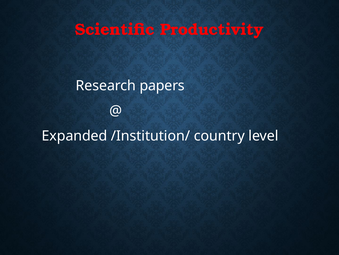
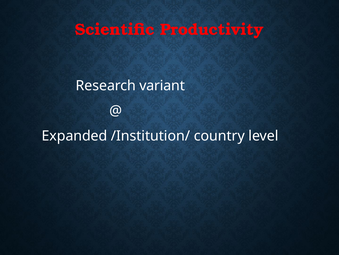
papers: papers -> variant (162, 85)
